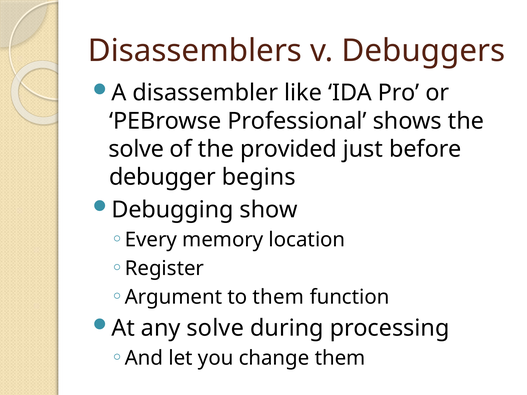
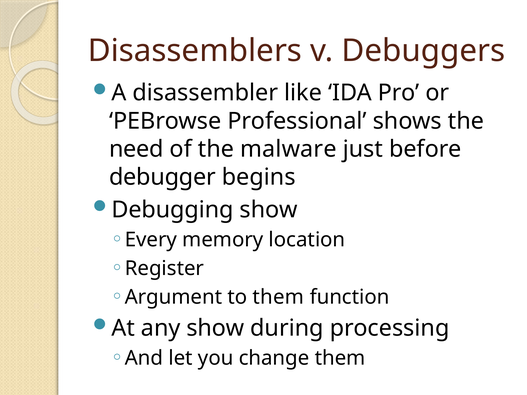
solve: solve -> need (136, 149)
provided: provided -> malware (288, 149)
any solve: solve -> show (215, 328)
